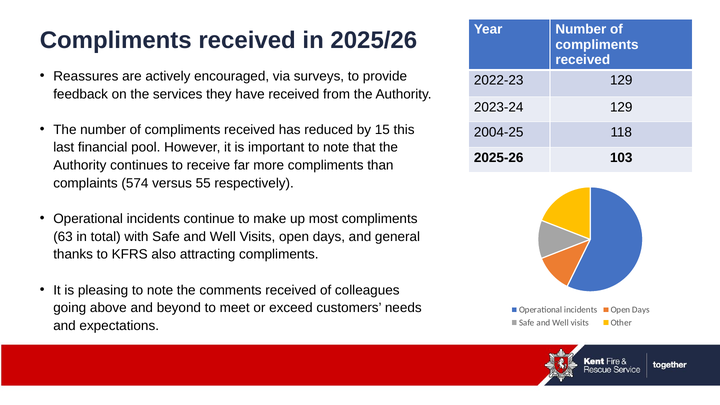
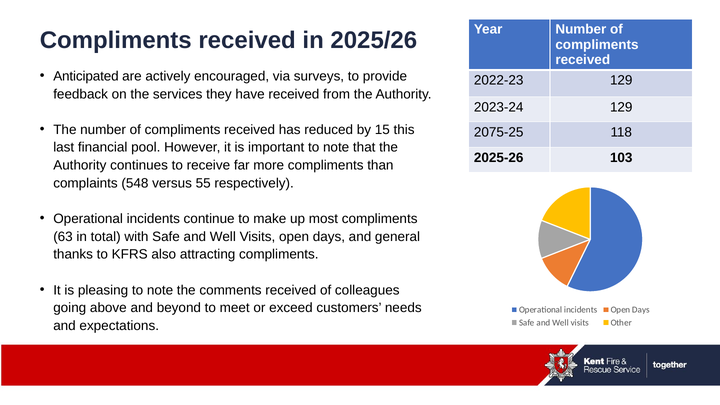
Reassures: Reassures -> Anticipated (86, 76)
2004-25: 2004-25 -> 2075-25 (499, 132)
574: 574 -> 548 (135, 183)
